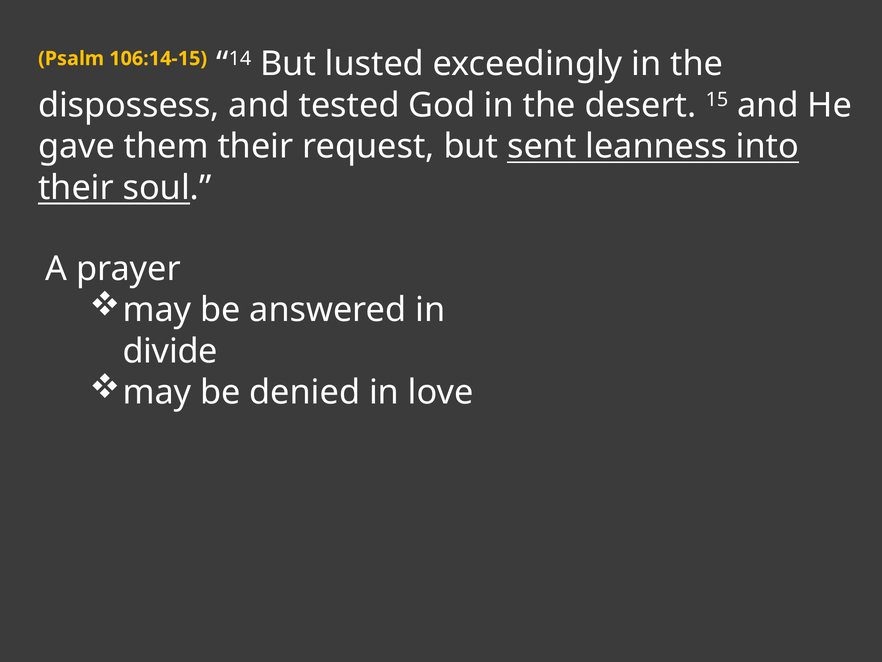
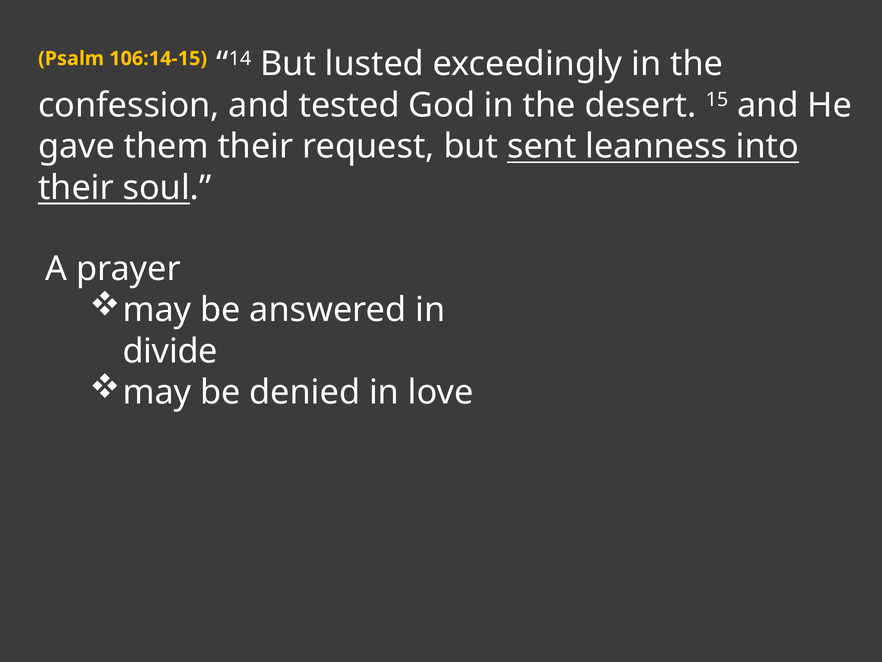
dispossess: dispossess -> confession (129, 105)
